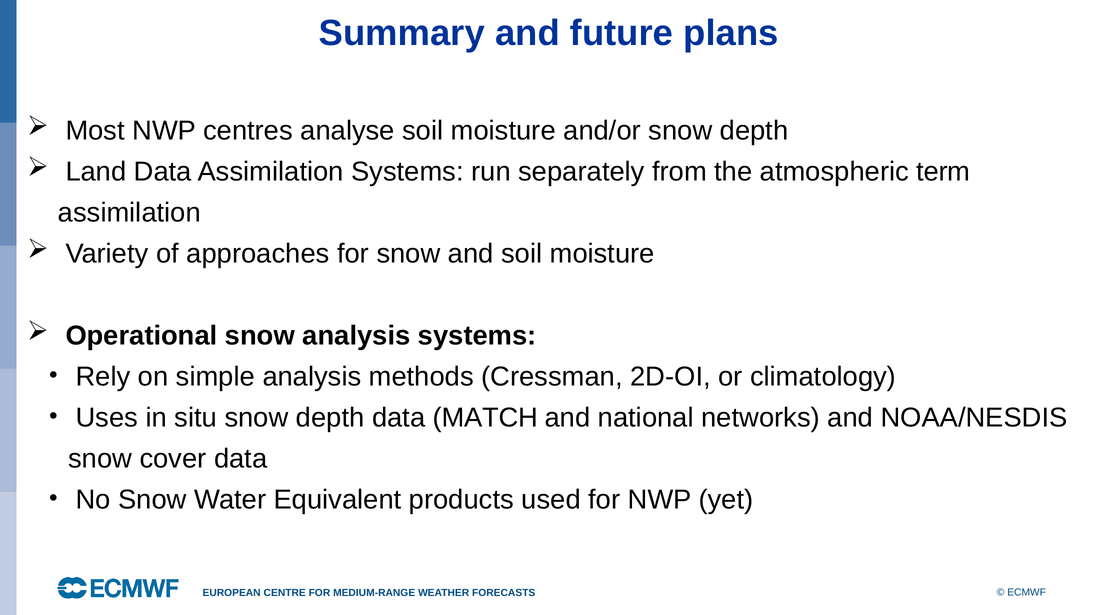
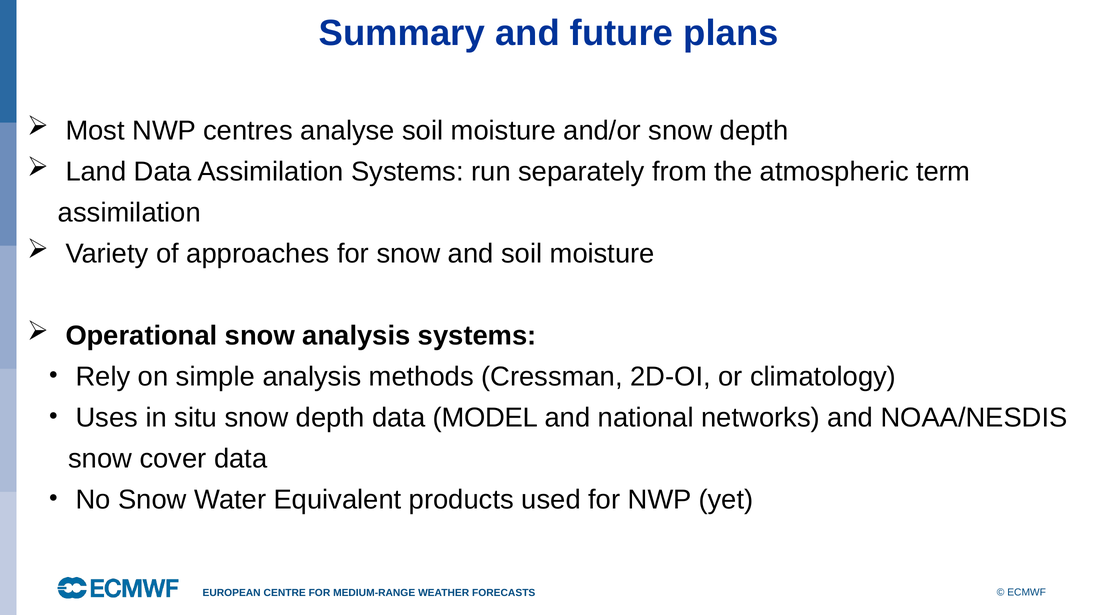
MATCH: MATCH -> MODEL (485, 418)
